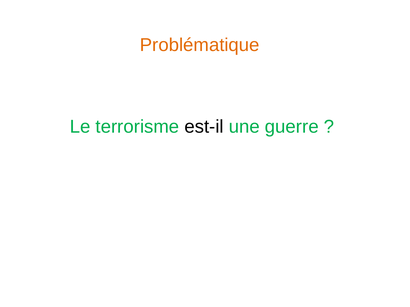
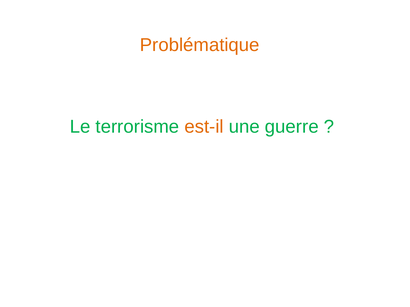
est-il colour: black -> orange (204, 127)
